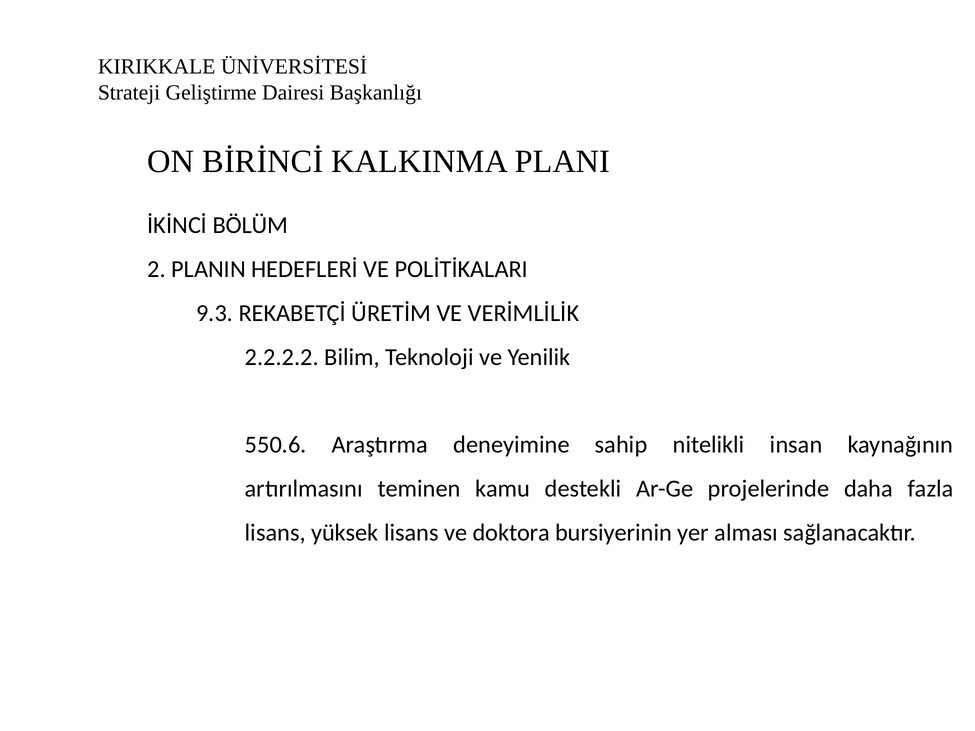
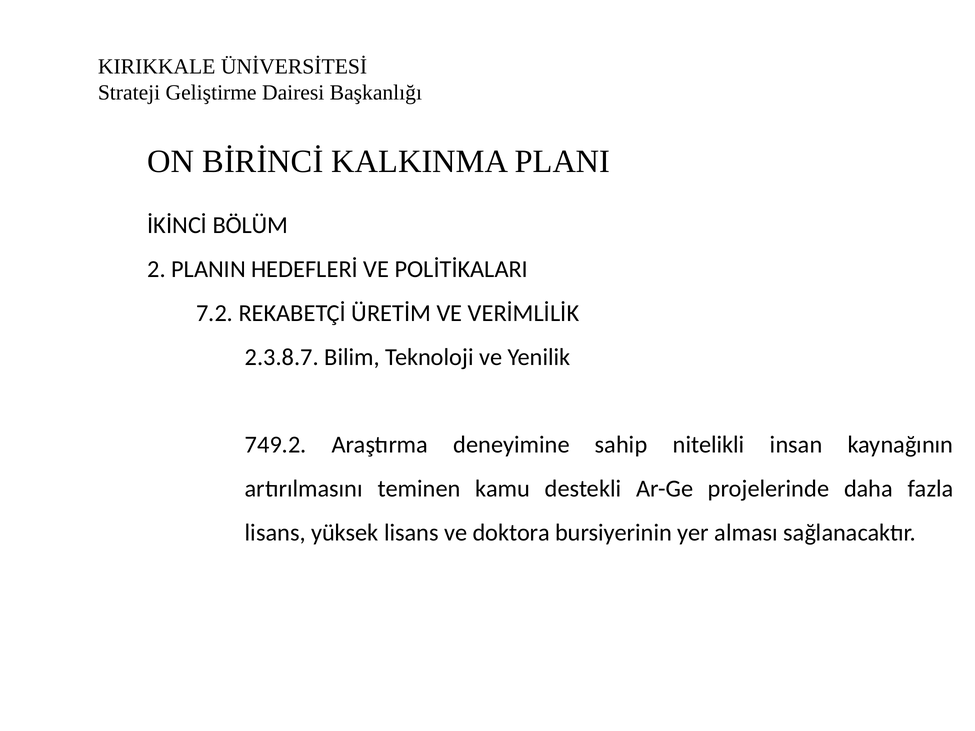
9.3: 9.3 -> 7.2 (215, 313)
2.2.2.2: 2.2.2.2 -> 2.3.8.7 (282, 357)
550.6: 550.6 -> 749.2 (276, 445)
